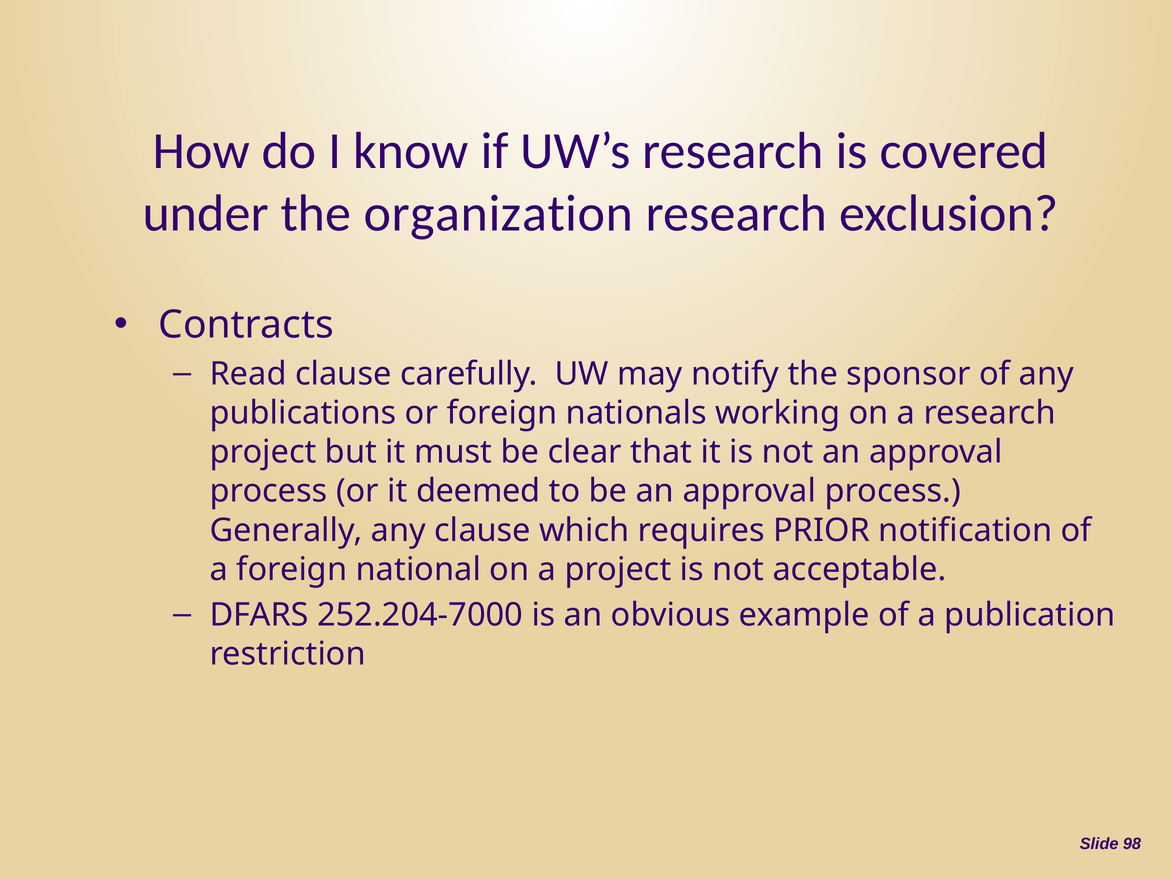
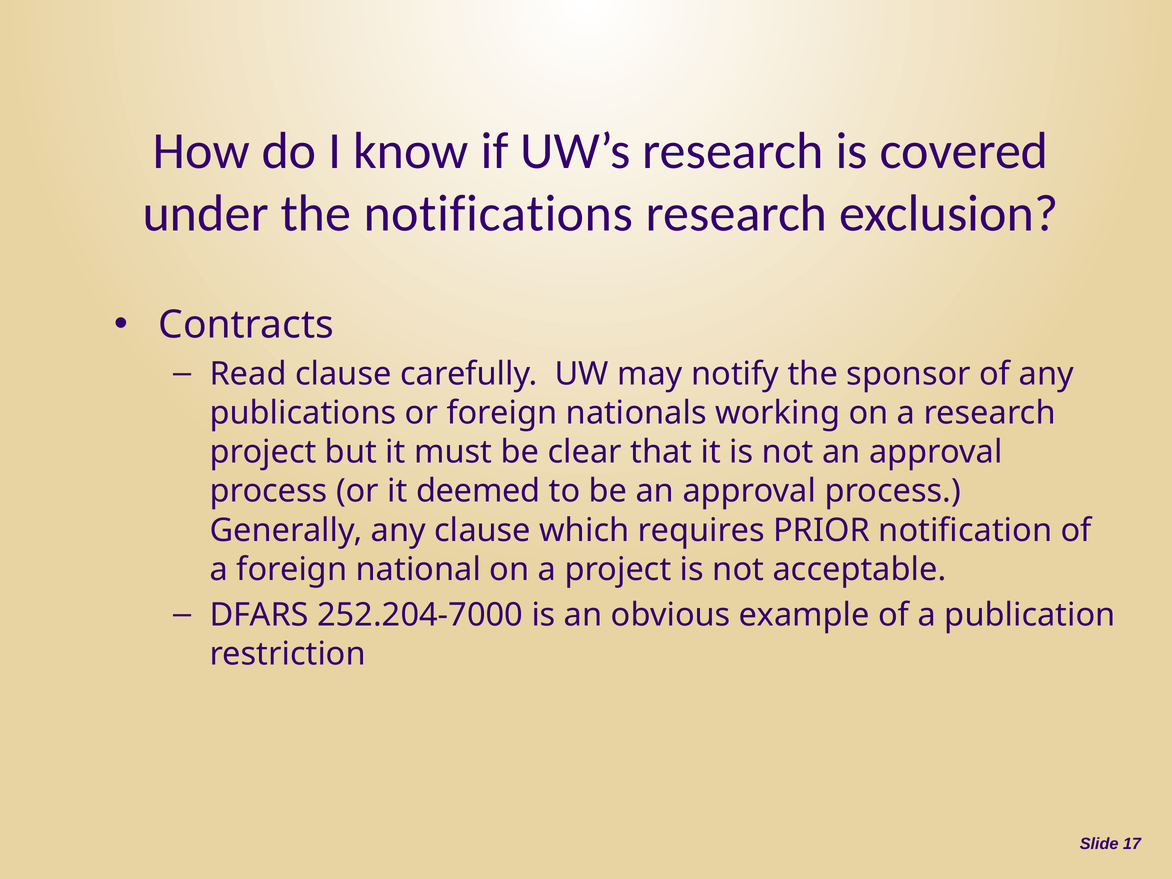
organization: organization -> notifications (498, 213)
98: 98 -> 17 (1132, 844)
